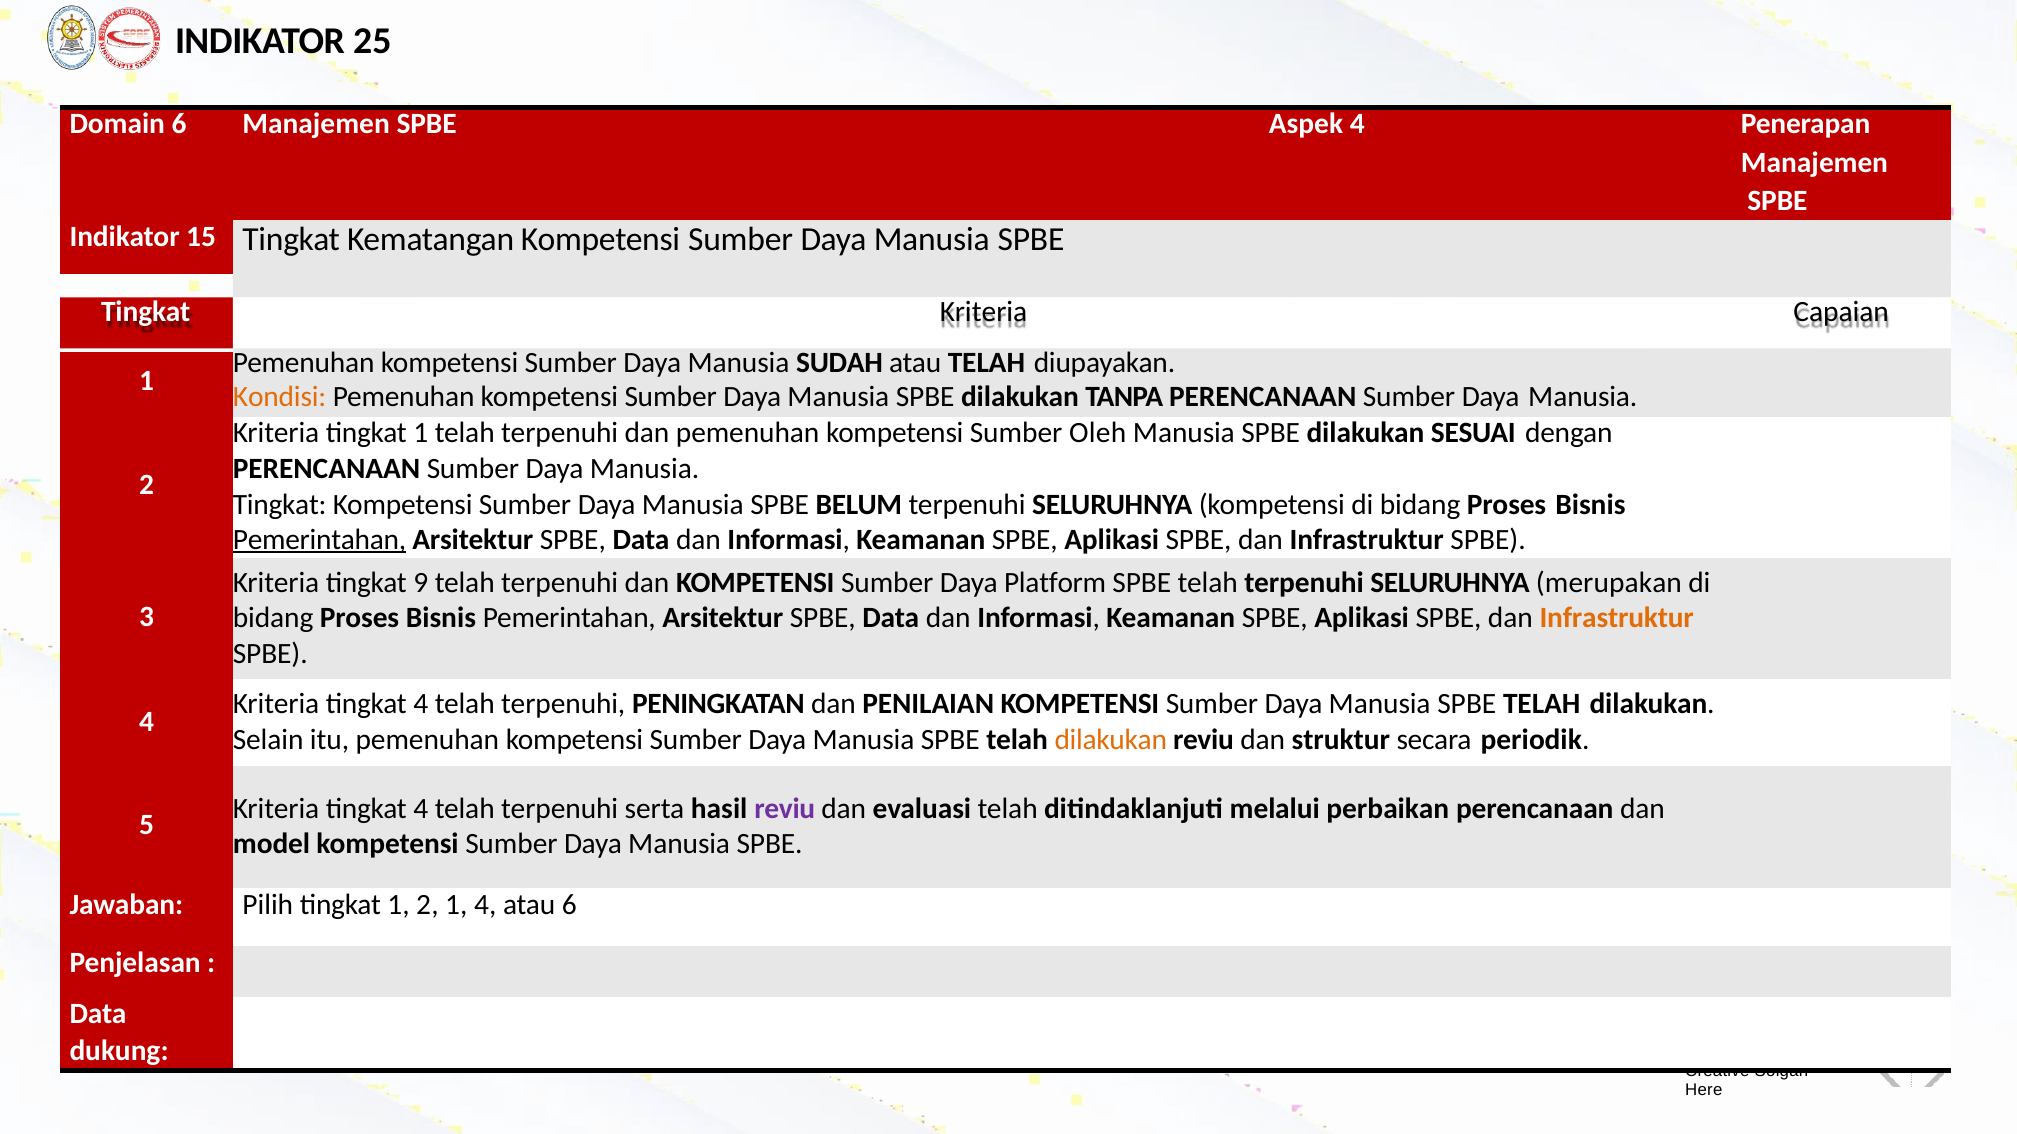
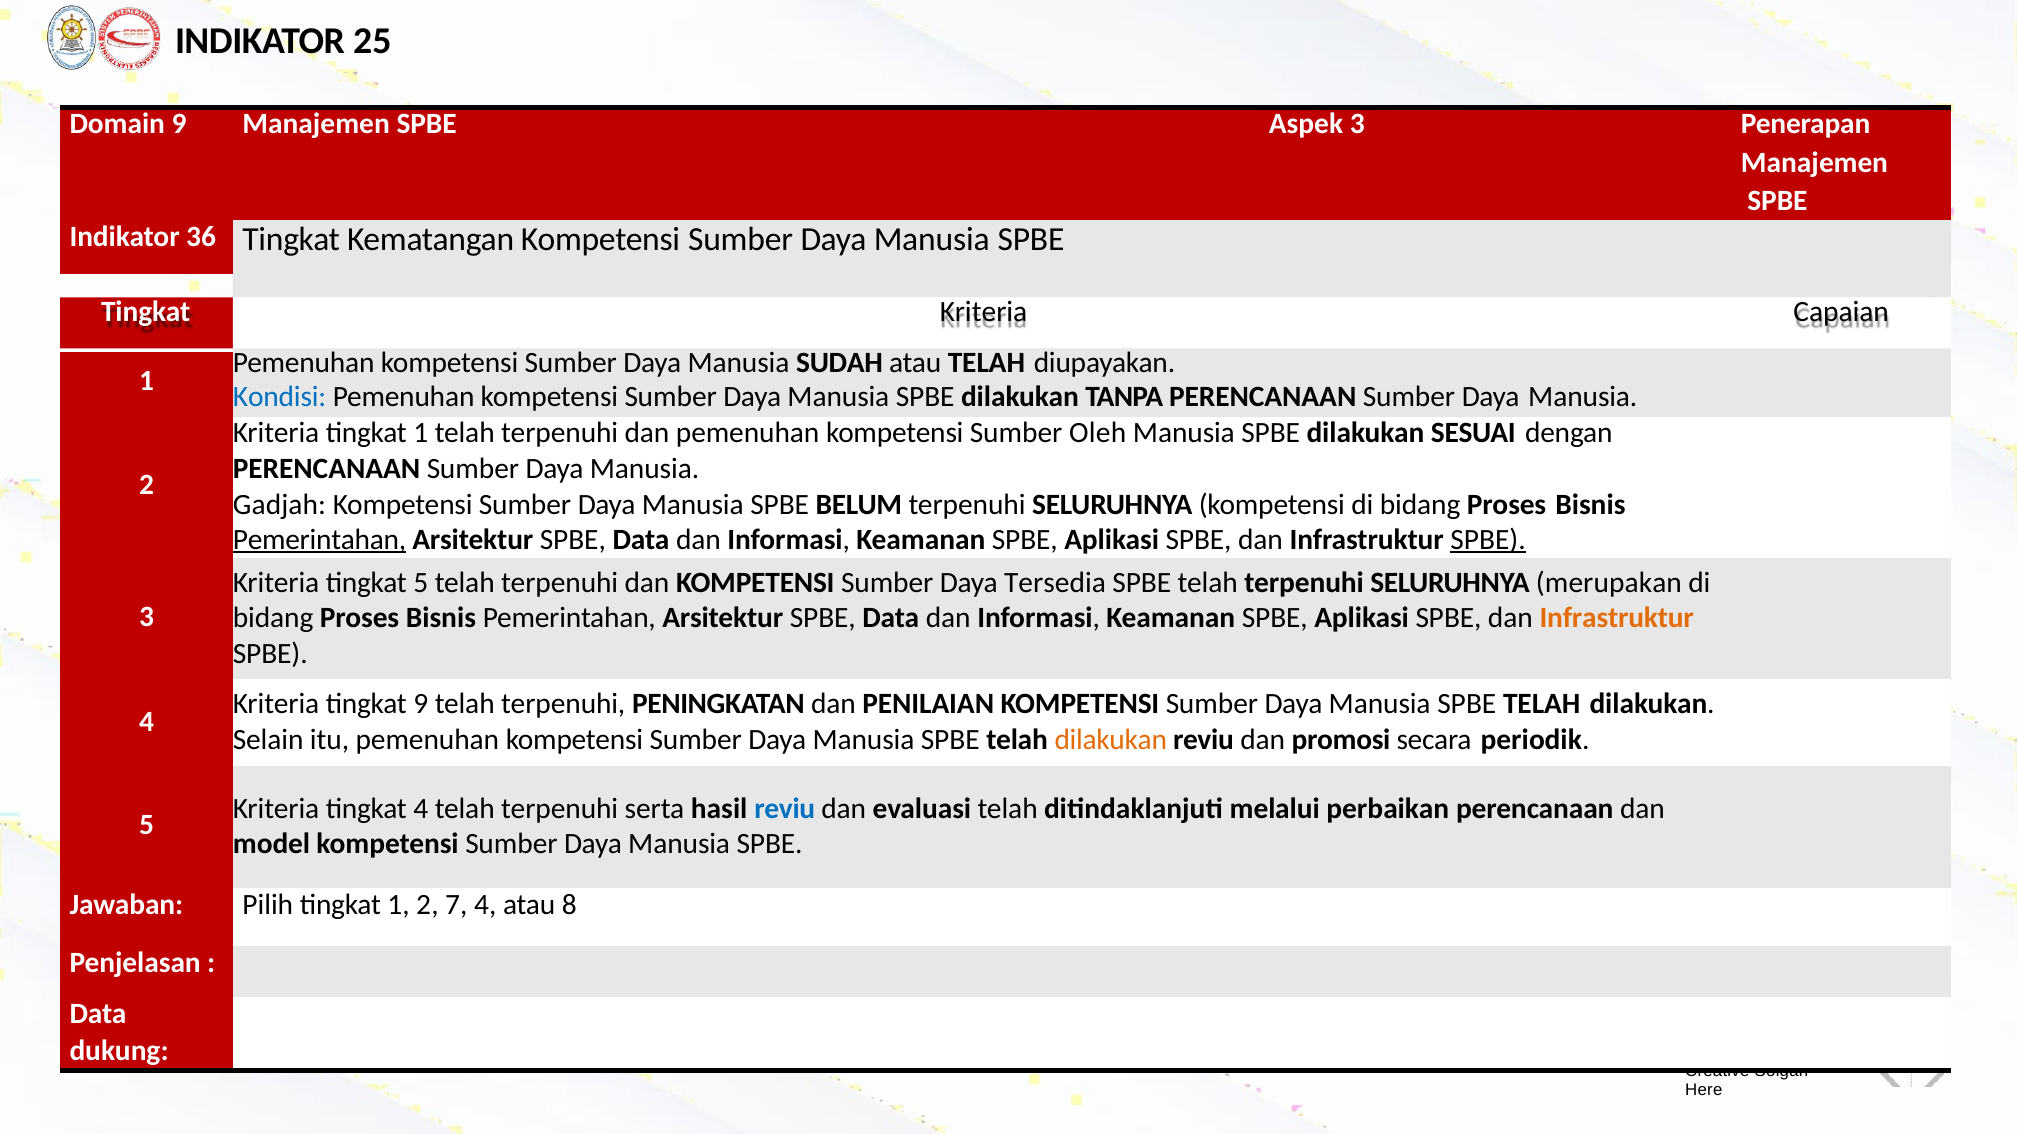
Domain 6: 6 -> 9 (179, 124)
Aspek 4: 4 -> 3 (1357, 124)
15: 15 -> 36 (201, 237)
Kondisi colour: orange -> blue (280, 397)
Tingkat: Tingkat -> Gadjah (279, 505)
SPBE underline: none -> present (1488, 540)
tingkat 9: 9 -> 5 (421, 583)
Platform: Platform -> Tersedia (1055, 583)
4: 4 -> 9 (421, 704)
struktur: struktur -> promosi (1341, 740)
reviu colour: purple -> blue (785, 809)
2 1: 1 -> 7 (456, 906)
atau 6: 6 -> 8 (569, 906)
